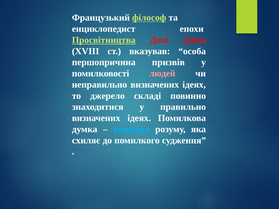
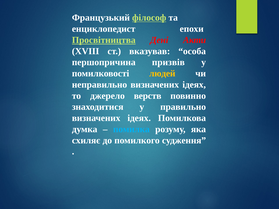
Дата: Дата -> Акти (195, 40)
людей colour: pink -> yellow (162, 74)
складі: складі -> верств (148, 96)
